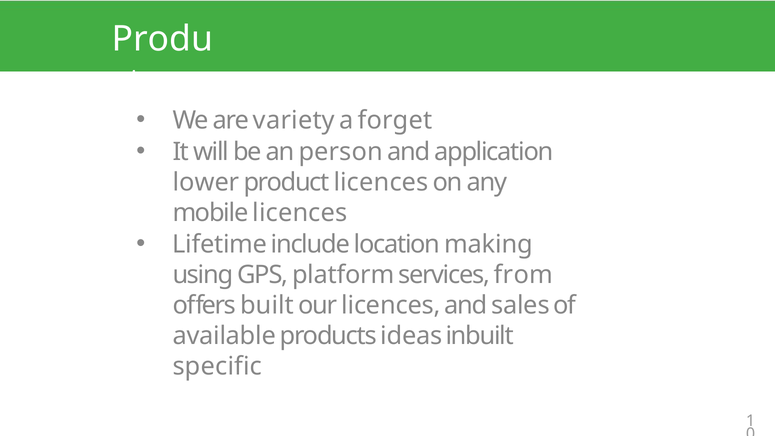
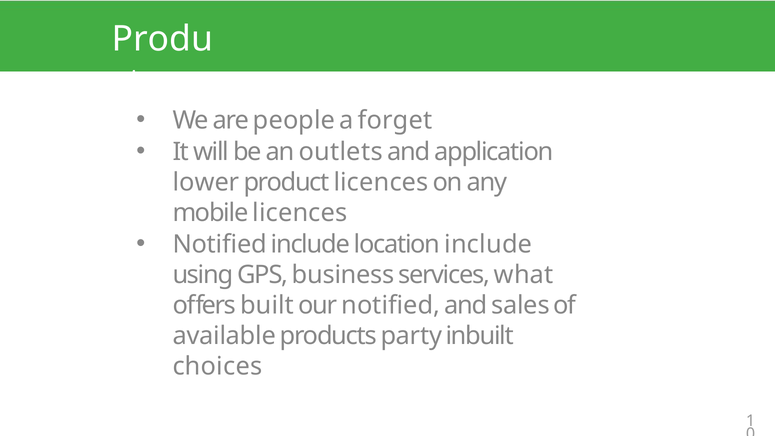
variety: variety -> people (294, 120)
person: person -> outlets (341, 152)
Lifetime: Lifetime -> Notified (220, 244)
location making: making -> include (488, 244)
platform: platform -> business (343, 275)
from: from -> what (524, 275)
our licences: licences -> notified (391, 305)
ideas: ideas -> party (411, 336)
specific: specific -> choices (217, 366)
